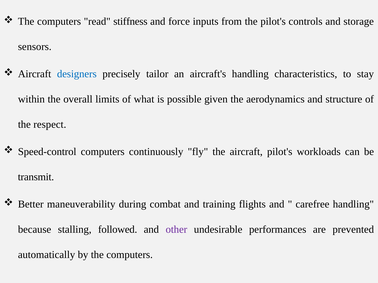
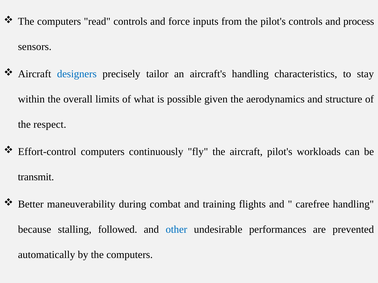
read stiffness: stiffness -> controls (130, 22)
storage: storage -> process (359, 22)
Speed-control: Speed-control -> Effort-control (47, 152)
other colour: purple -> blue (176, 230)
